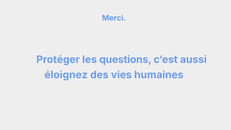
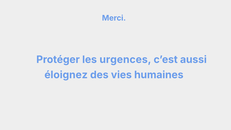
questions: questions -> urgences (125, 60)
